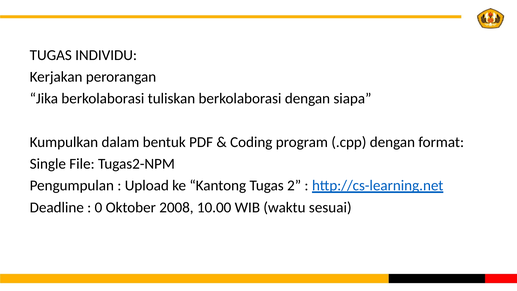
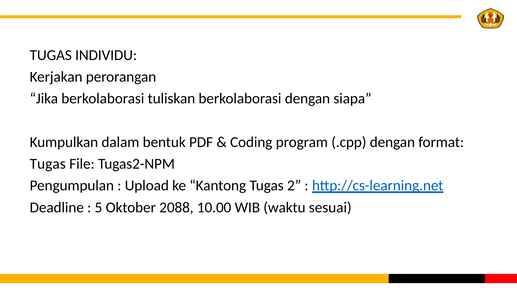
Single: Single -> Tugas (48, 164)
0: 0 -> 5 (98, 207)
2008: 2008 -> 2088 (176, 207)
